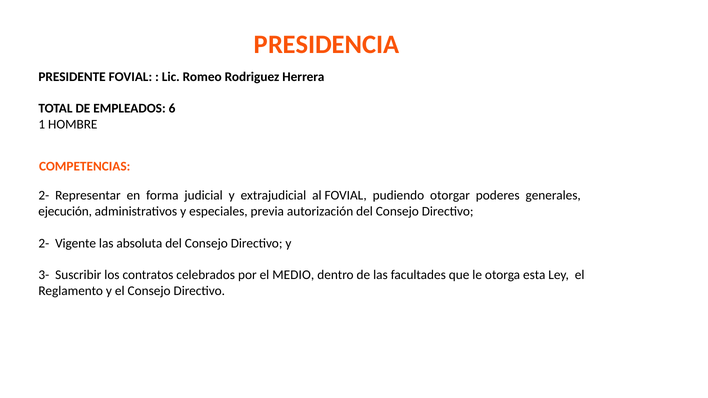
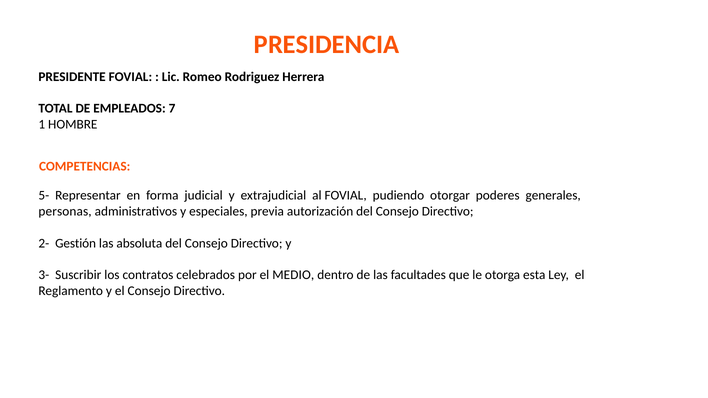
6: 6 -> 7 (172, 109)
2-: 2- -> 5- (44, 196)
ejecución: ejecución -> personas (65, 212)
Vigente: Vigente -> Gestión (76, 243)
